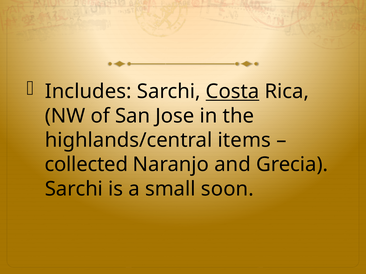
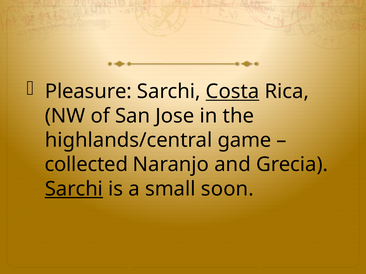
Includes: Includes -> Pleasure (88, 92)
items: items -> game (244, 140)
Sarchi underline: none -> present (74, 189)
